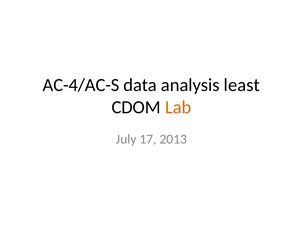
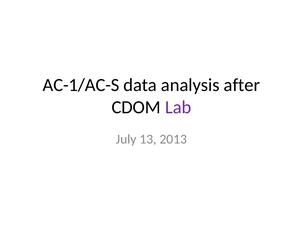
AC-4/AC-S: AC-4/AC-S -> AC-1/AC-S (81, 85)
least: least -> after (242, 85)
Lab colour: orange -> purple (178, 107)
17: 17 -> 13 (148, 139)
